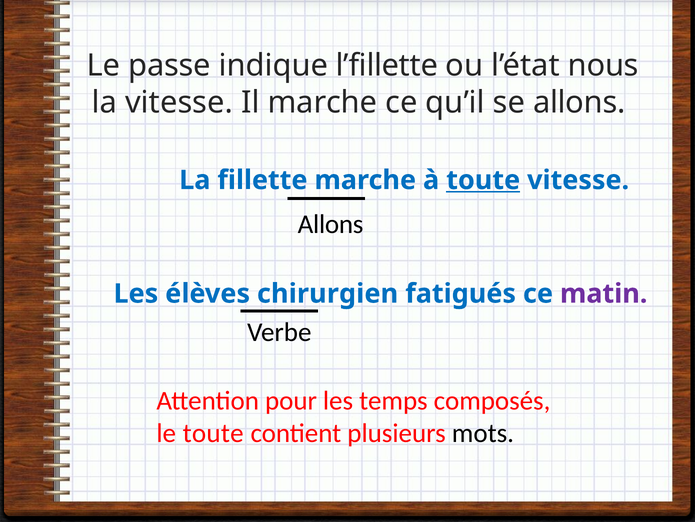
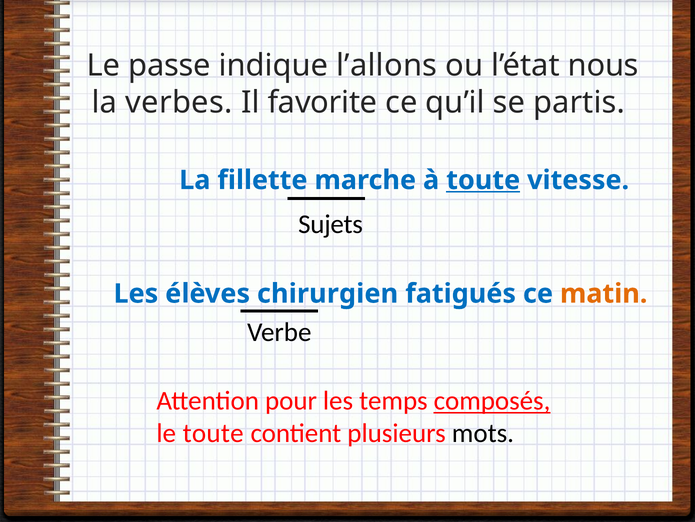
l’fillette: l’fillette -> l’allons (387, 65)
la vitesse: vitesse -> verbes (179, 102)
Il marche: marche -> favorite (322, 102)
se allons: allons -> partis (579, 102)
Allons: Allons -> Sujets (331, 224)
matin colour: purple -> orange (604, 293)
composés underline: none -> present (492, 400)
